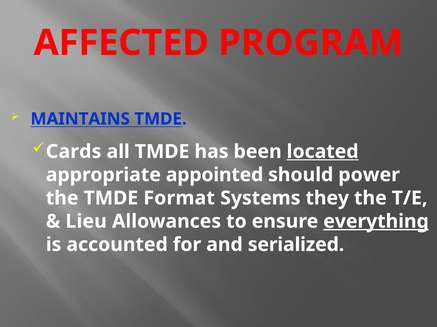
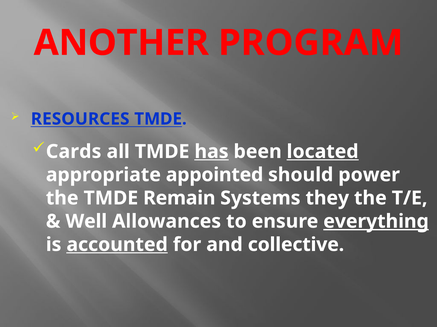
AFFECTED: AFFECTED -> ANOTHER (121, 43)
MAINTAINS: MAINTAINS -> RESOURCES (80, 119)
has underline: none -> present (212, 152)
Format: Format -> Remain (179, 198)
Lieu: Lieu -> Well (86, 222)
accounted underline: none -> present (117, 245)
serialized: serialized -> collective (296, 245)
